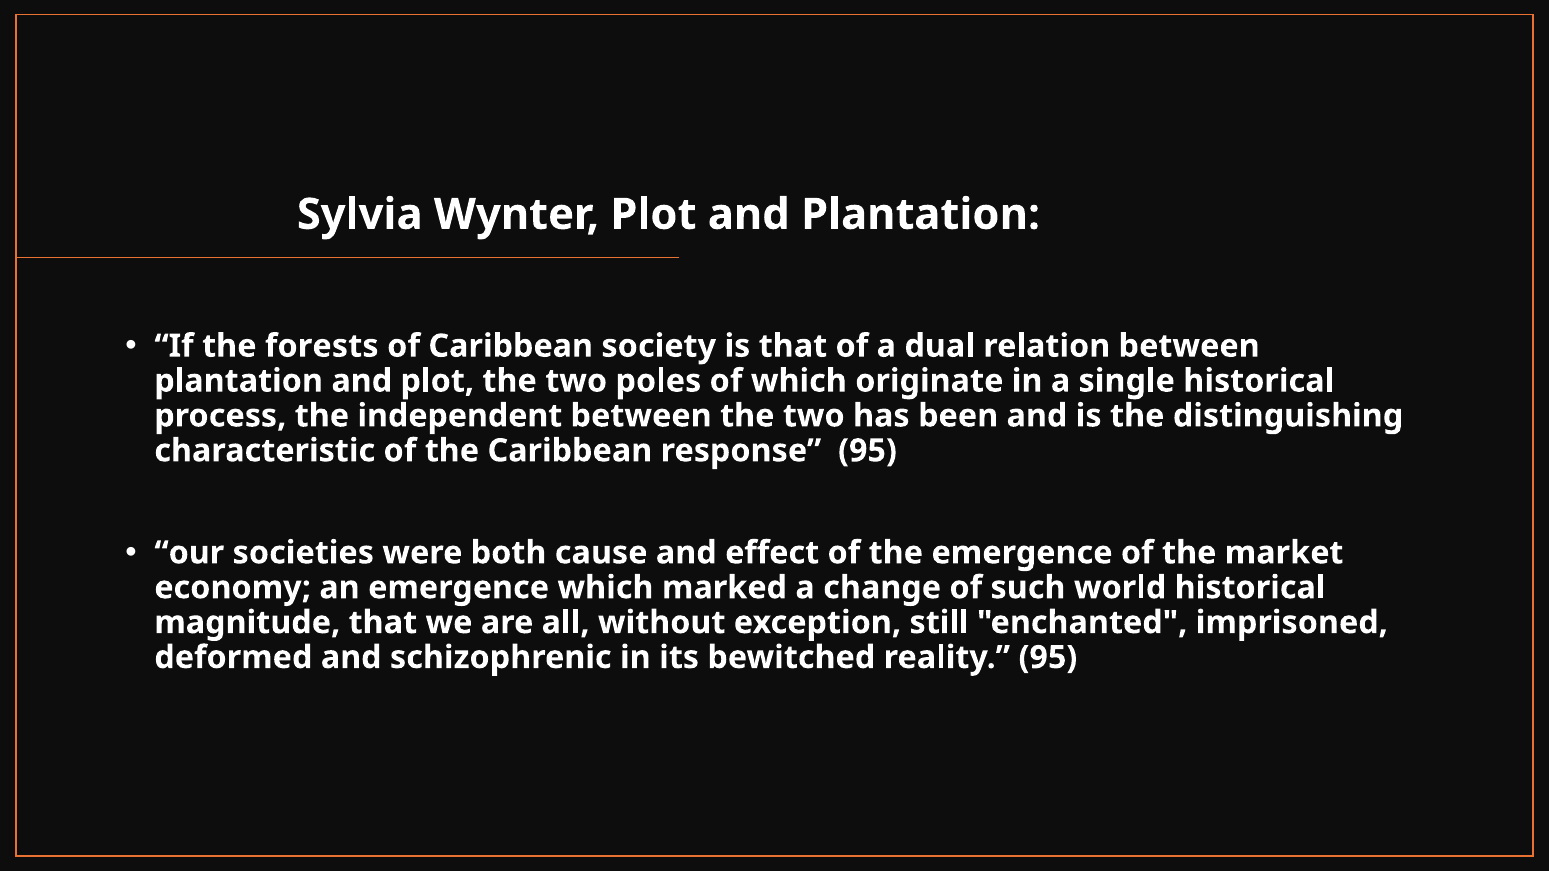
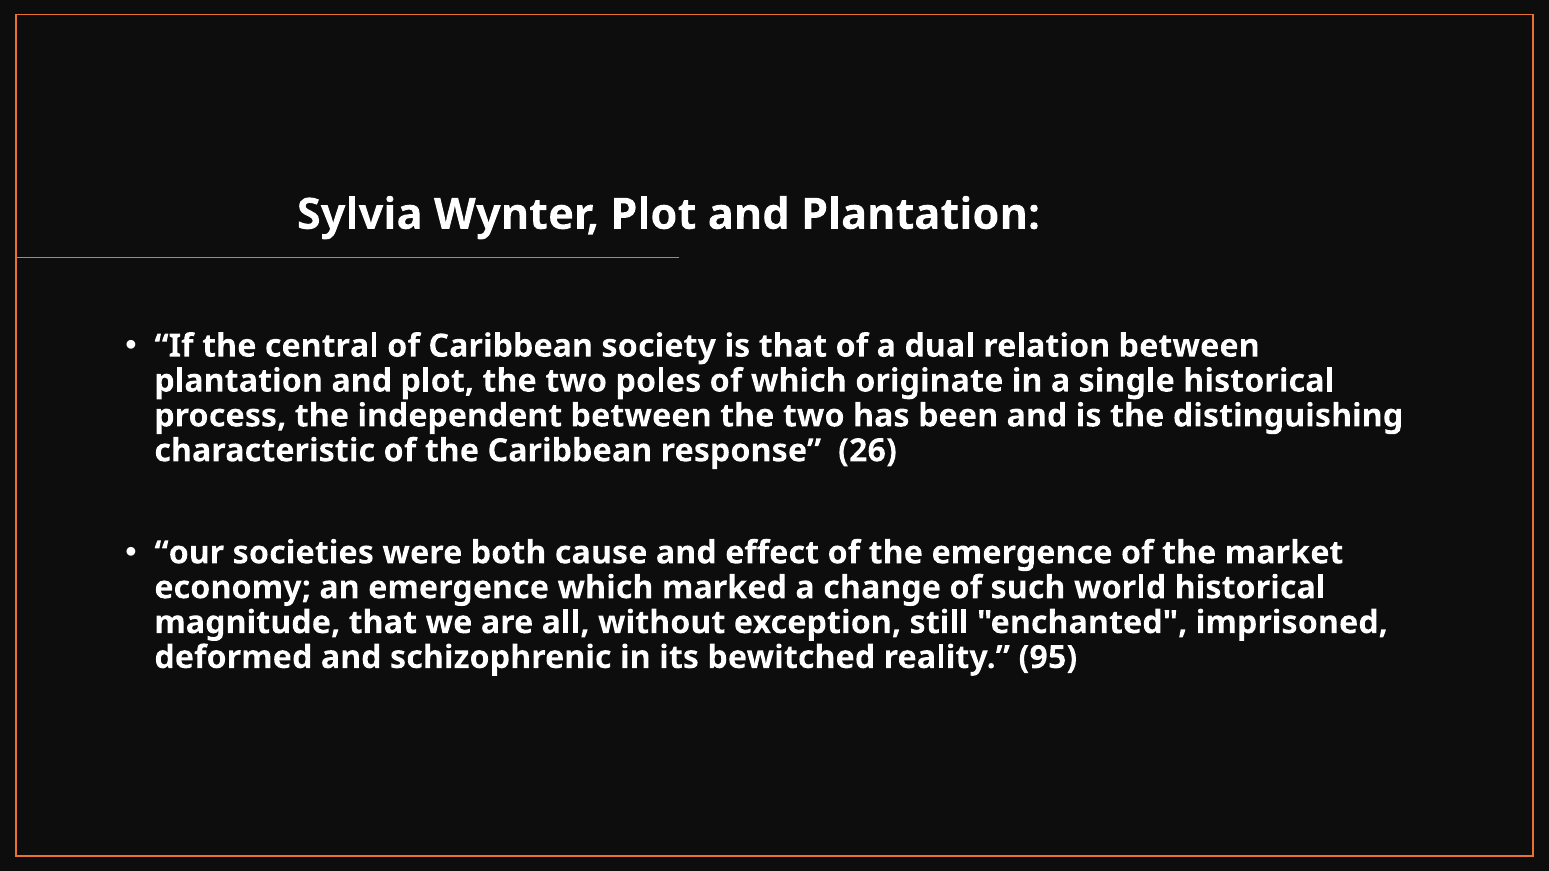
forests: forests -> central (322, 346)
response 95: 95 -> 26 (867, 451)
